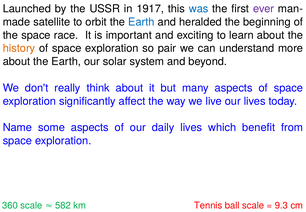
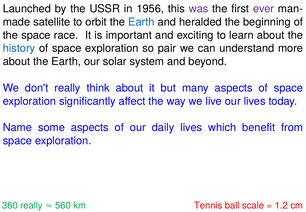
1917: 1917 -> 1956 (150, 9)
was colour: blue -> purple (199, 9)
history colour: orange -> blue (19, 48)
360 scale: scale -> really (31, 205)
582: 582 -> 560 (63, 205)
9.3: 9.3 -> 1.2 (281, 205)
